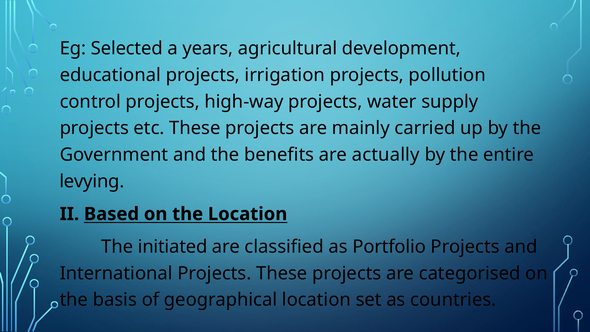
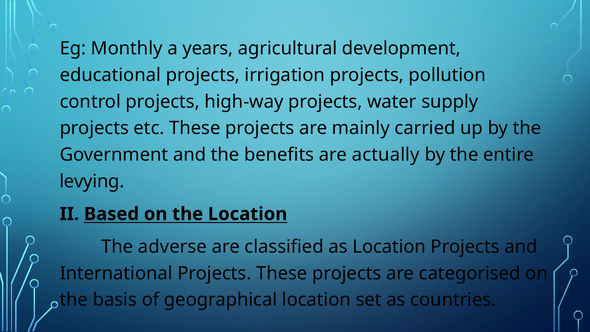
Selected: Selected -> Monthly (127, 48)
initiated: initiated -> adverse (172, 247)
as Portfolio: Portfolio -> Location (389, 247)
